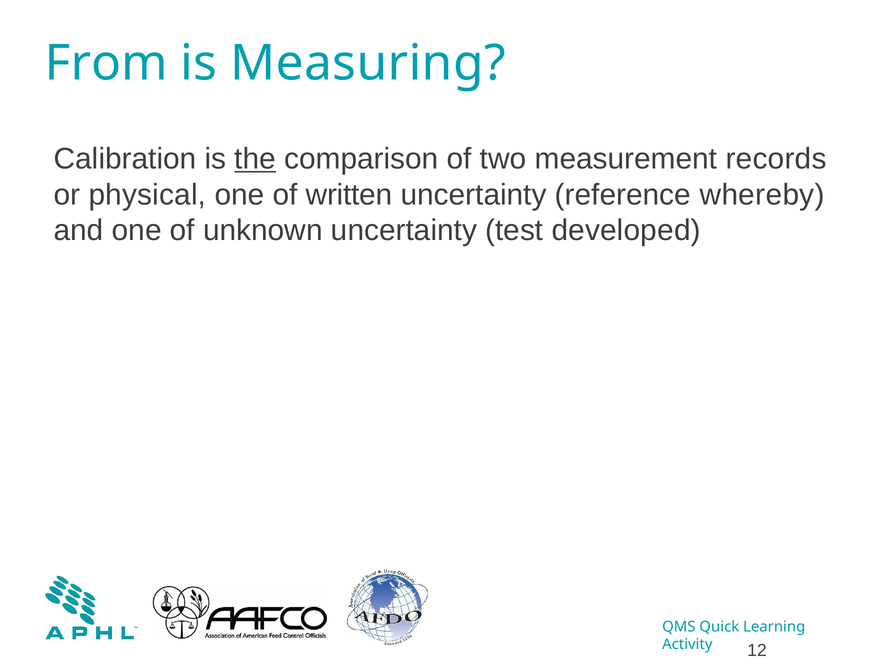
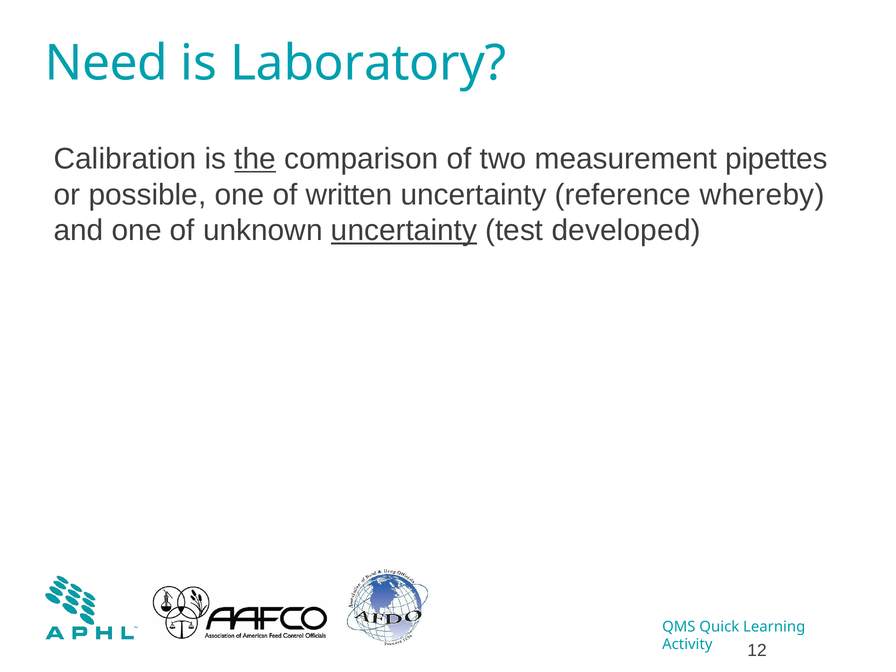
From: From -> Need (106, 63)
Measuring: Measuring -> Laboratory (368, 63)
records: records -> pipettes (776, 159)
physical: physical -> possible (147, 195)
uncertainty underline: none -> present (404, 231)
